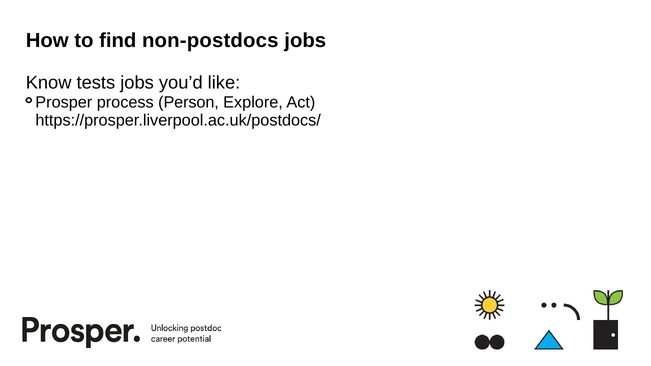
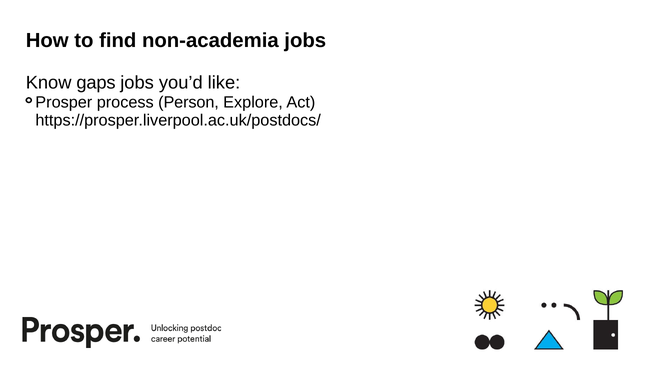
non-postdocs: non-postdocs -> non-academia (210, 41)
tests: tests -> gaps (96, 83)
